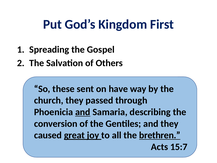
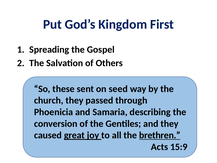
have: have -> seed (118, 89)
and underline: present -> none (83, 112)
15:7: 15:7 -> 15:9 (179, 147)
